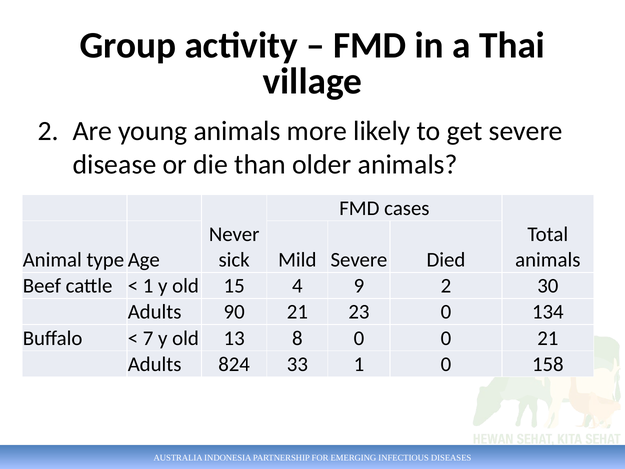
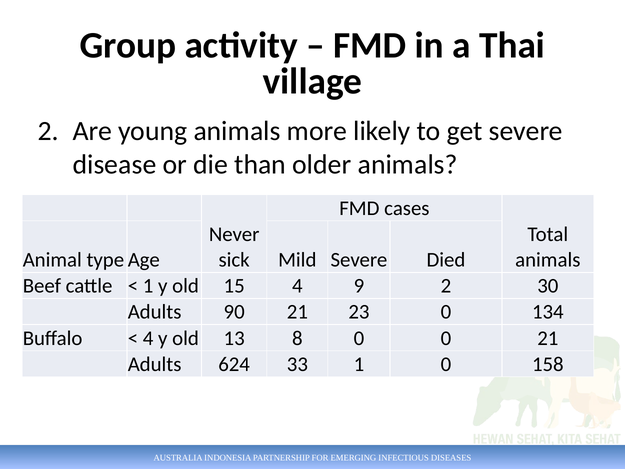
7: 7 -> 4 (148, 338)
824: 824 -> 624 (234, 364)
